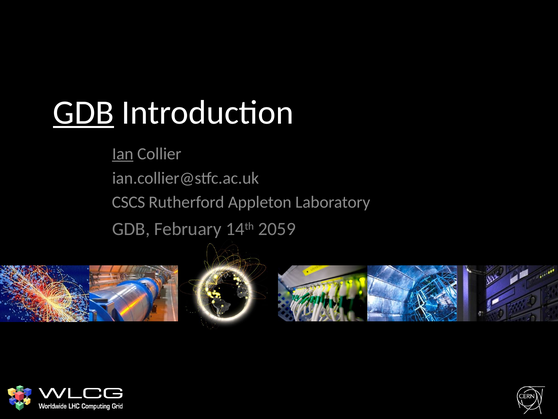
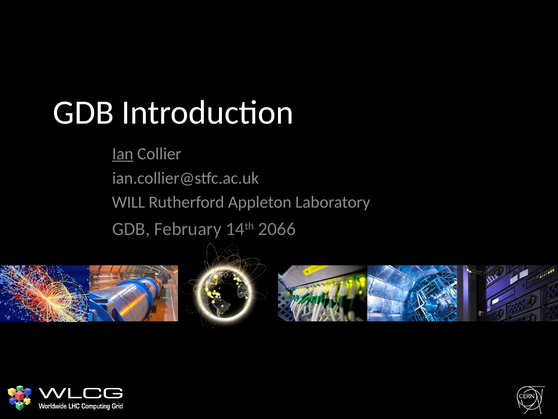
GDB underline: present -> none (83, 112)
CSCS: CSCS -> WILL (129, 202)
2059: 2059 -> 2066 (277, 229)
